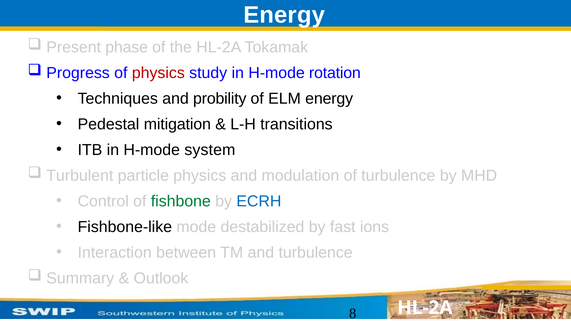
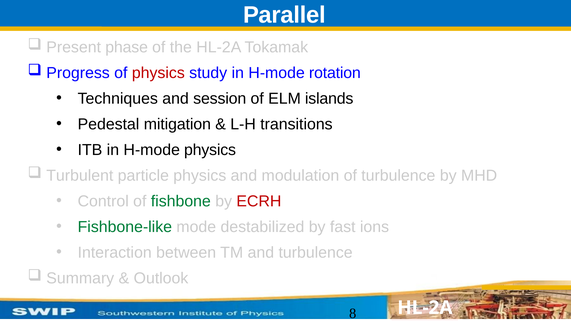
Energy: Energy -> Parallel (284, 15)
probility: probility -> session (220, 99)
ELM energy: energy -> islands (329, 99)
H-mode system: system -> physics (210, 150)
ECRH colour: blue -> red (259, 201)
Fishbone-like colour: black -> green (125, 227)
